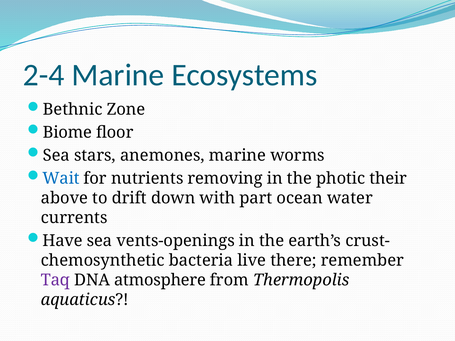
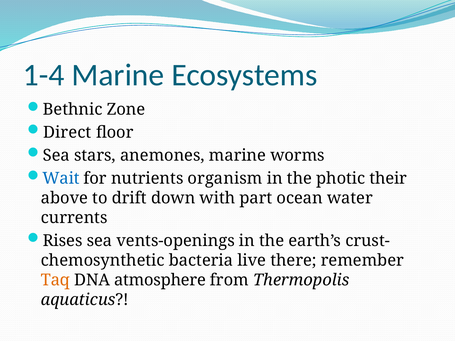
2-4: 2-4 -> 1-4 (44, 75)
Biome: Biome -> Direct (67, 133)
removing: removing -> organism (225, 178)
Have: Have -> Rises (63, 241)
Taq colour: purple -> orange (55, 280)
